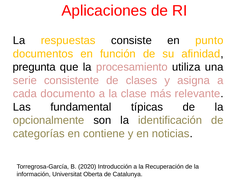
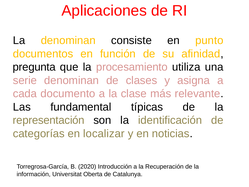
La respuestas: respuestas -> denominan (68, 40)
serie consistente: consistente -> denominan (72, 80)
opcionalmente: opcionalmente -> representación (49, 120)
contiene: contiene -> localizar (104, 133)
